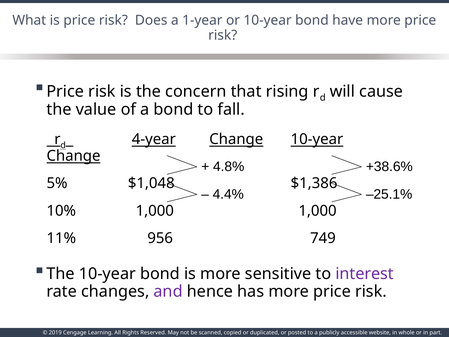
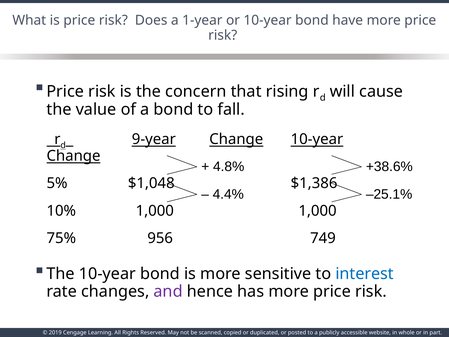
4-year: 4-year -> 9-year (154, 139)
11%: 11% -> 75% (61, 238)
interest colour: purple -> blue (365, 274)
